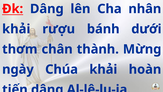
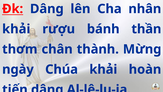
dưới: dưới -> thần (146, 29)
